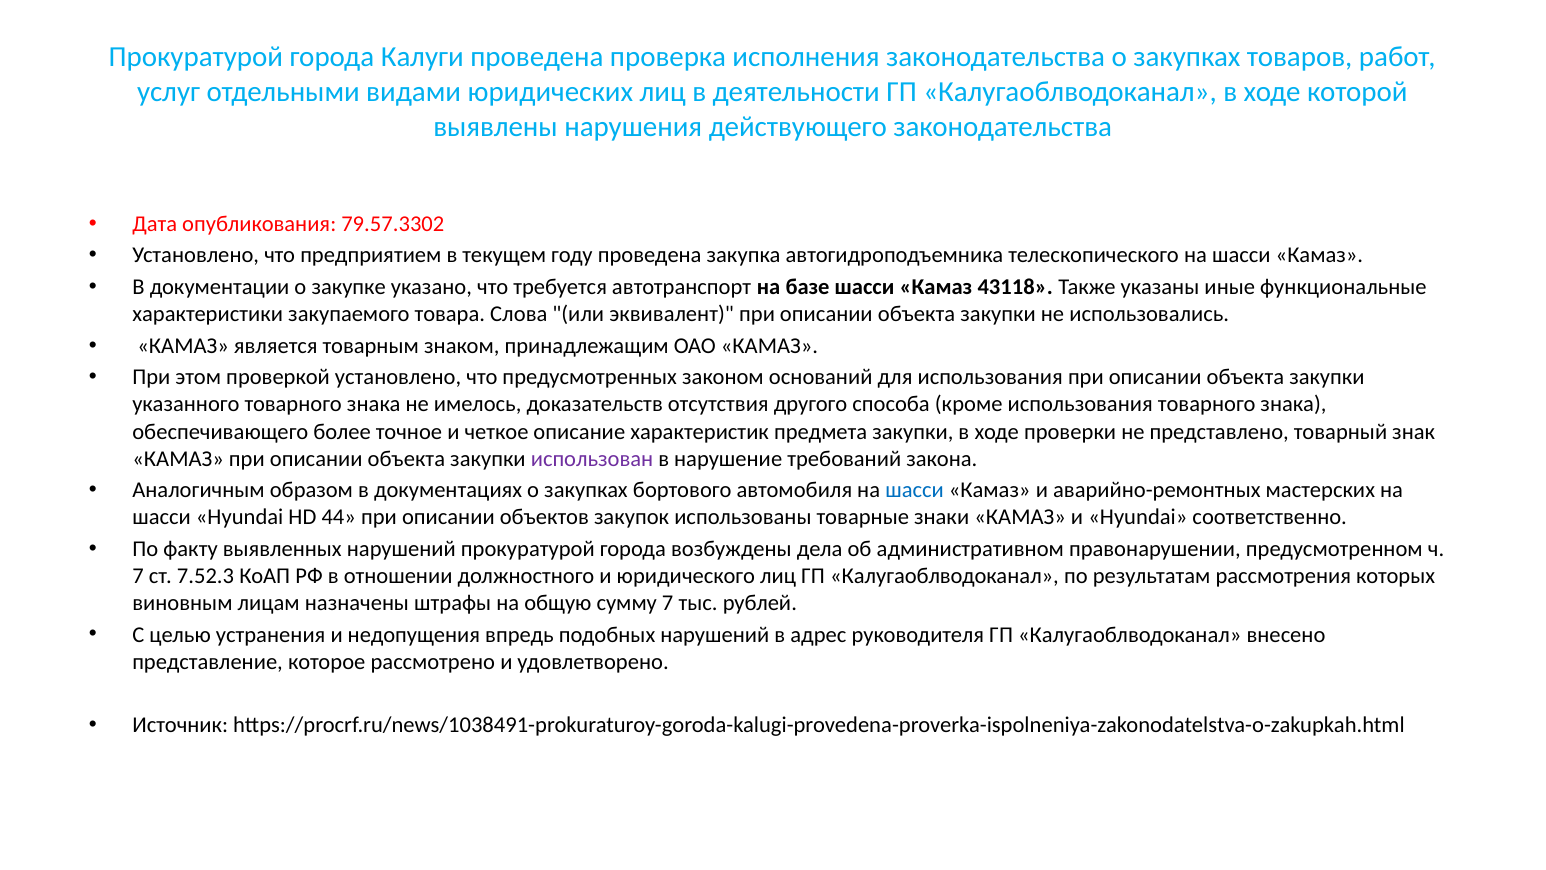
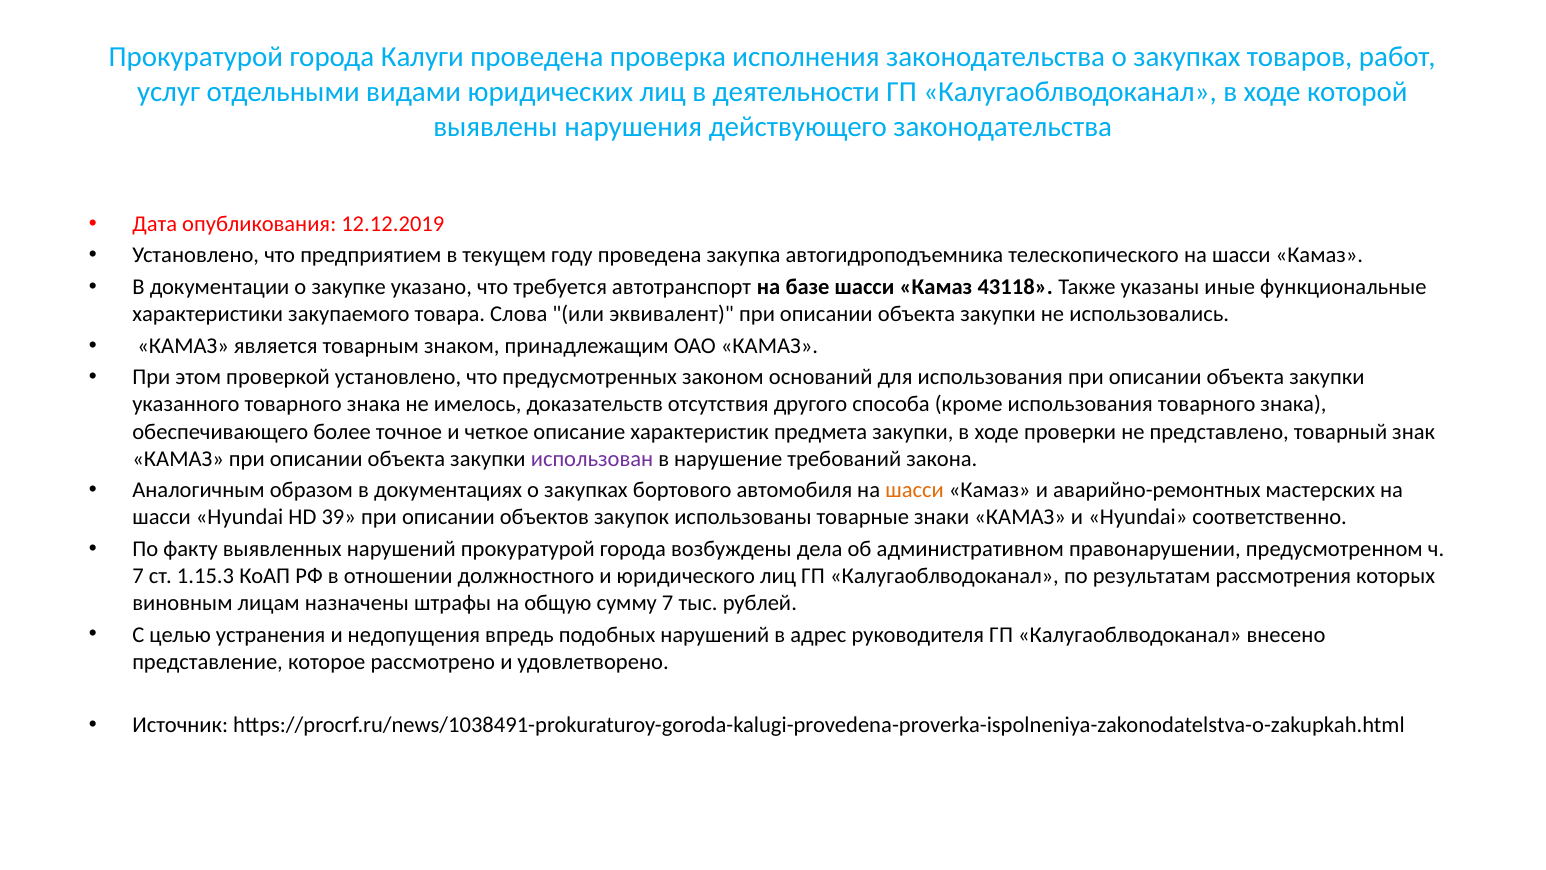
79.57.3302: 79.57.3302 -> 12.12.2019 (393, 224)
шасси colour: blue -> orange (915, 490)
44: 44 -> 39 (339, 517)
7.52.3: 7.52.3 -> 1.15.3 (206, 576)
